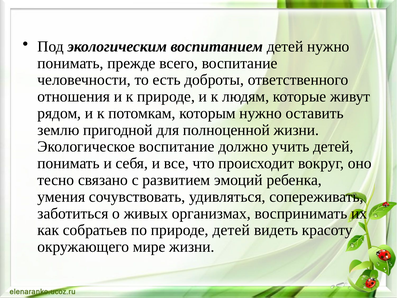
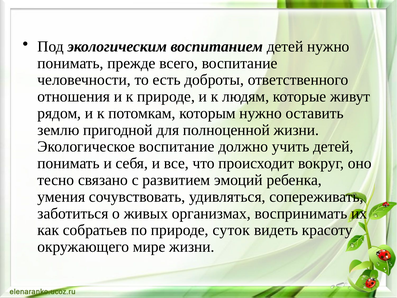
природе детей: детей -> суток (231, 230)
